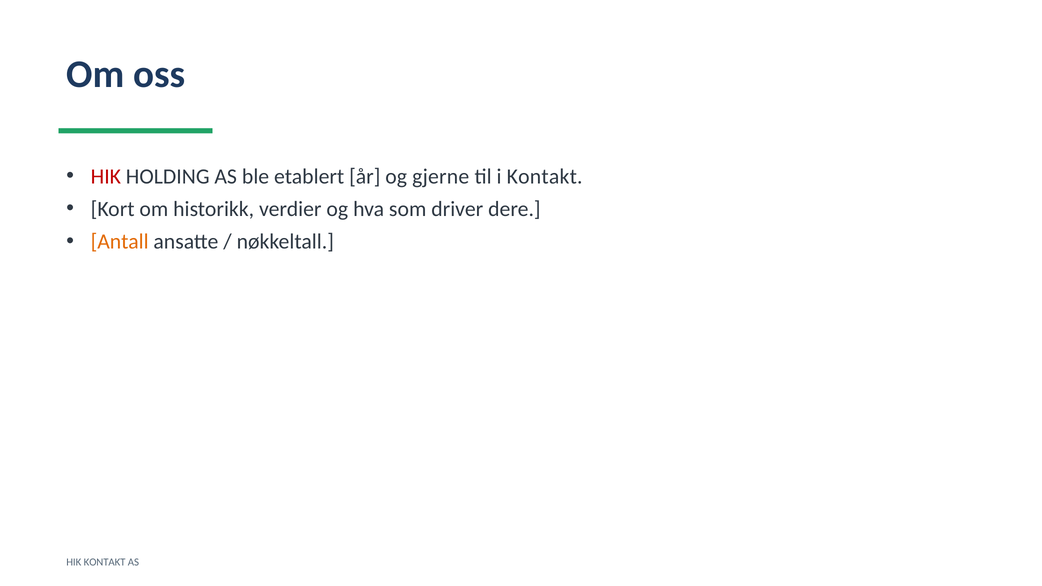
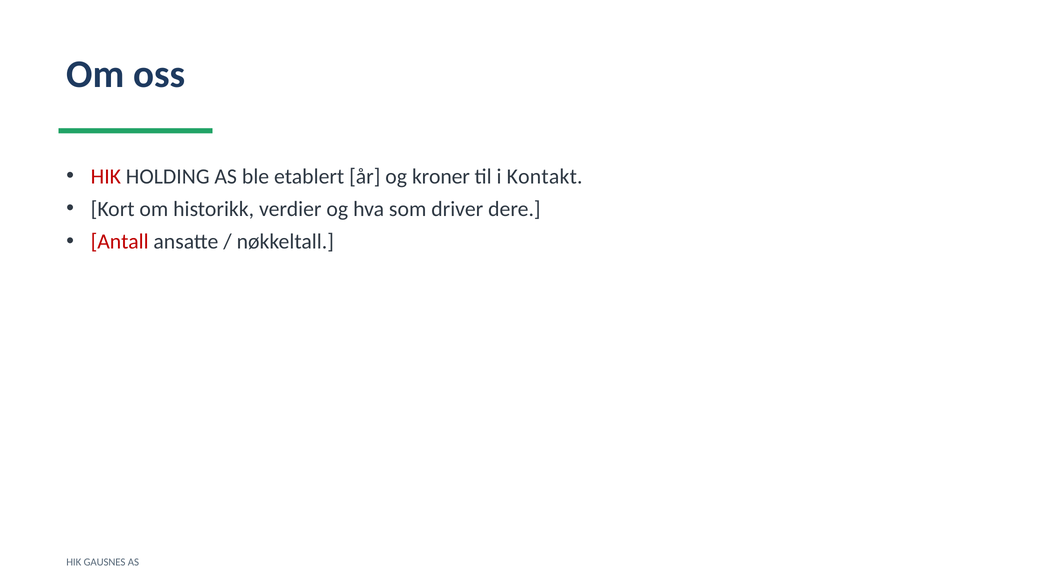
gjerne: gjerne -> kroner (441, 176)
Antall colour: orange -> red (120, 242)
HIK KONTAKT: KONTAKT -> GAUSNES (105, 562)
